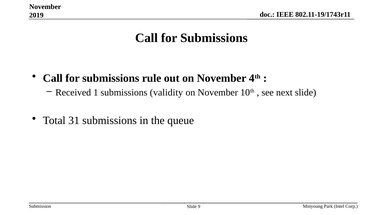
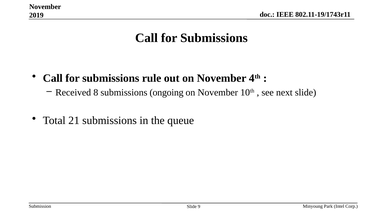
1: 1 -> 8 (96, 93)
validity: validity -> ongoing (167, 93)
31: 31 -> 21 (74, 121)
